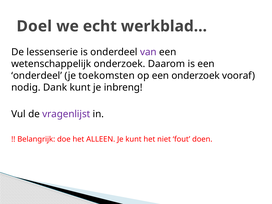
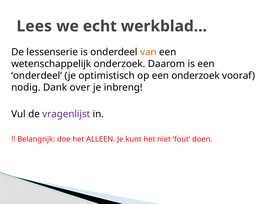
Doel: Doel -> Lees (34, 26)
van colour: purple -> orange (148, 52)
toekomsten: toekomsten -> optimistisch (107, 76)
Dank kunt: kunt -> over (80, 87)
